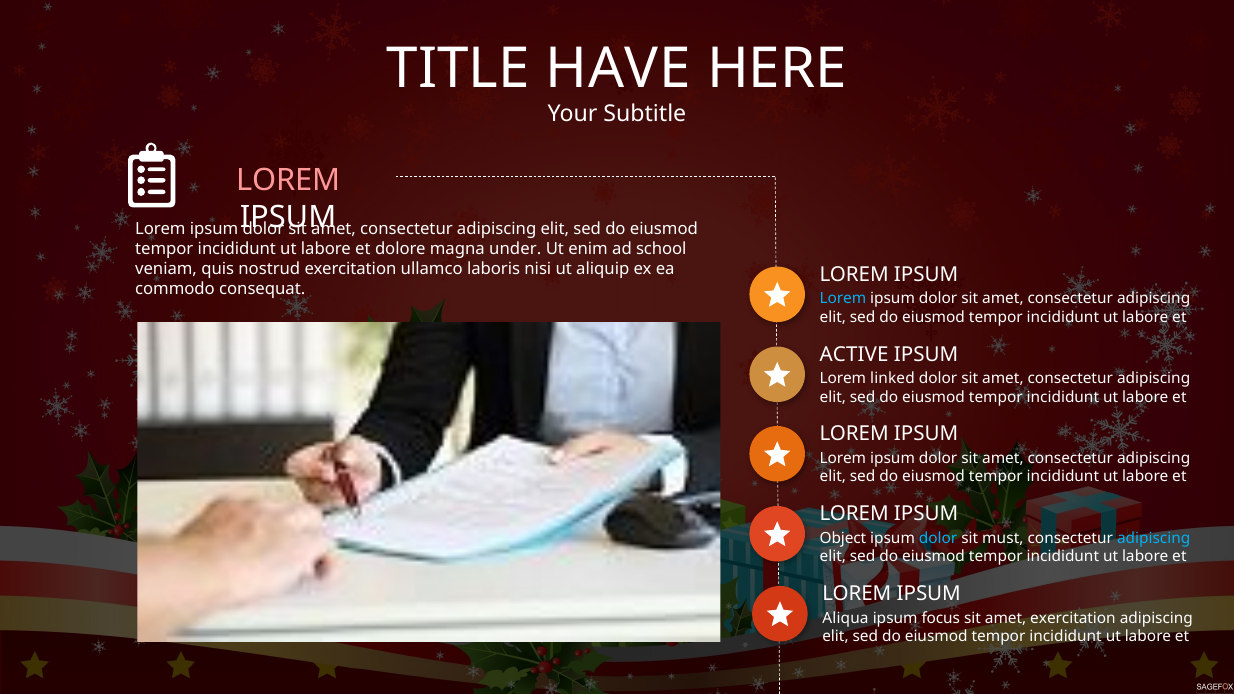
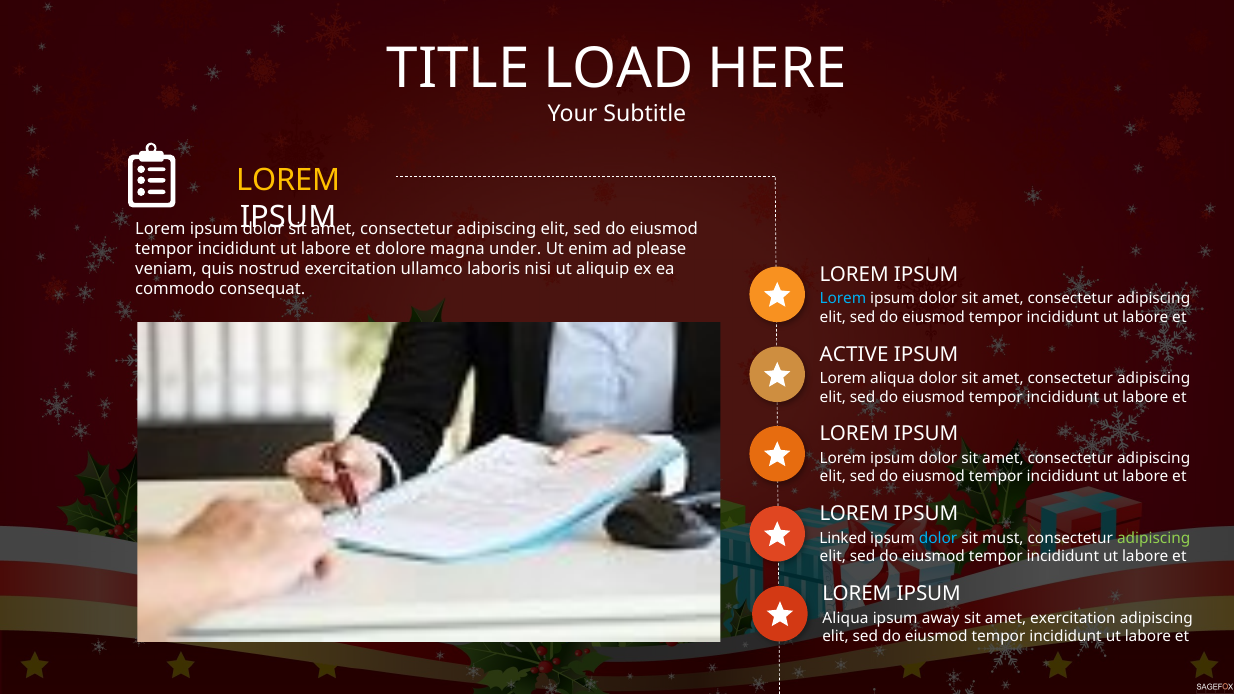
HAVE: HAVE -> LOAD (619, 69)
LOREM colour: pink -> yellow (288, 180)
school: school -> please (661, 249)
Lorem linked: linked -> aliqua (893, 379)
Object: Object -> Linked (843, 538)
adipiscing colour: light blue -> light green (1154, 538)
focus: focus -> away (941, 618)
